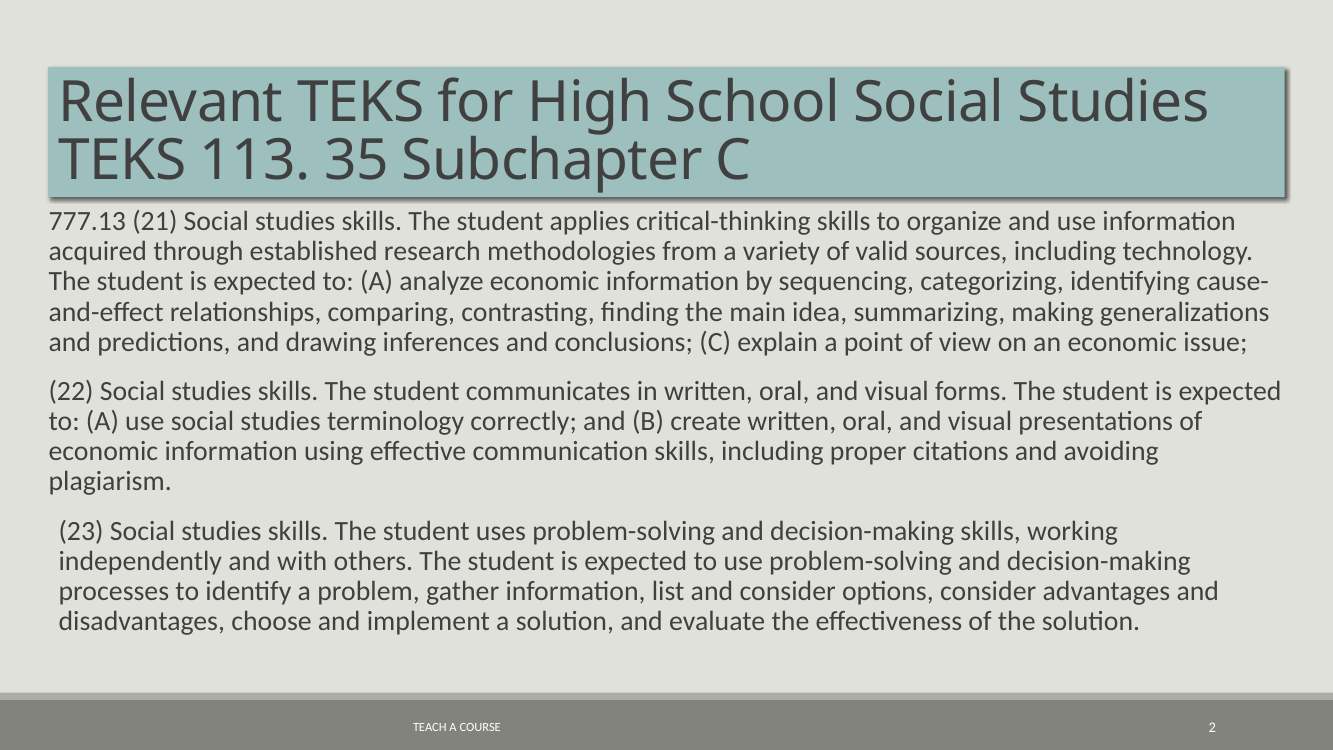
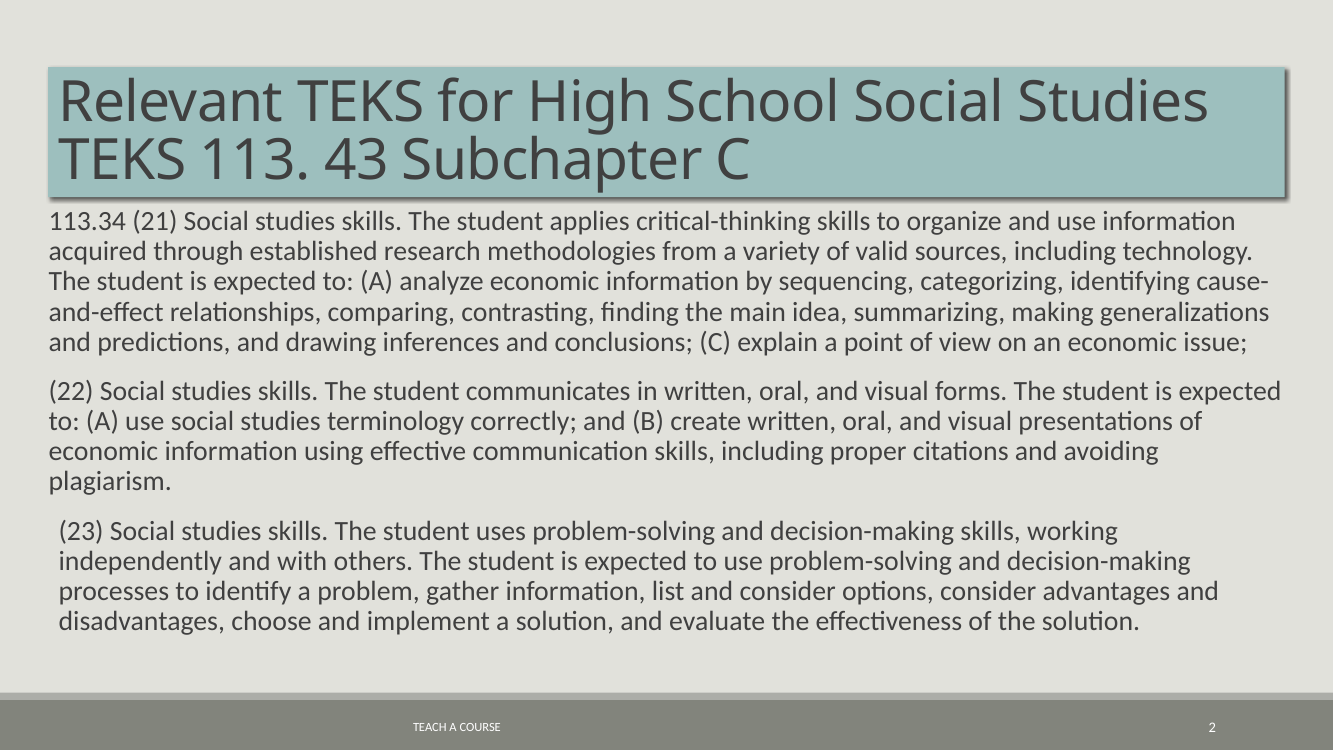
35: 35 -> 43 (356, 160)
777.13: 777.13 -> 113.34 (87, 222)
